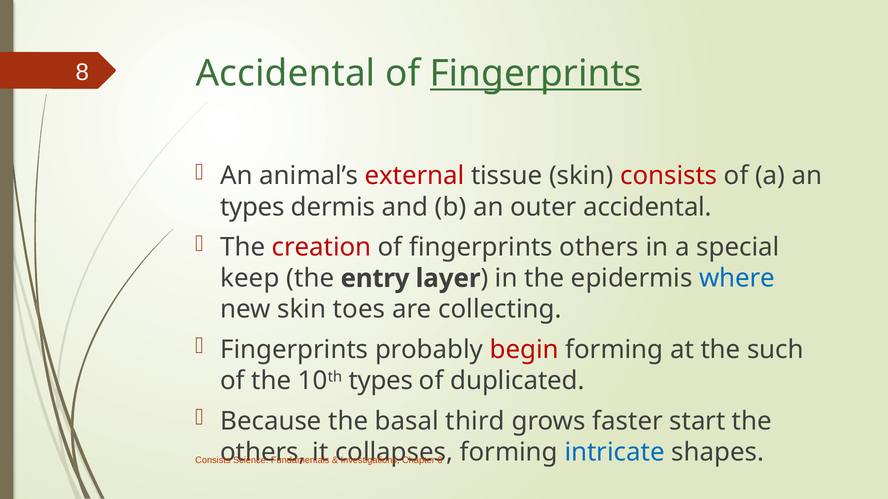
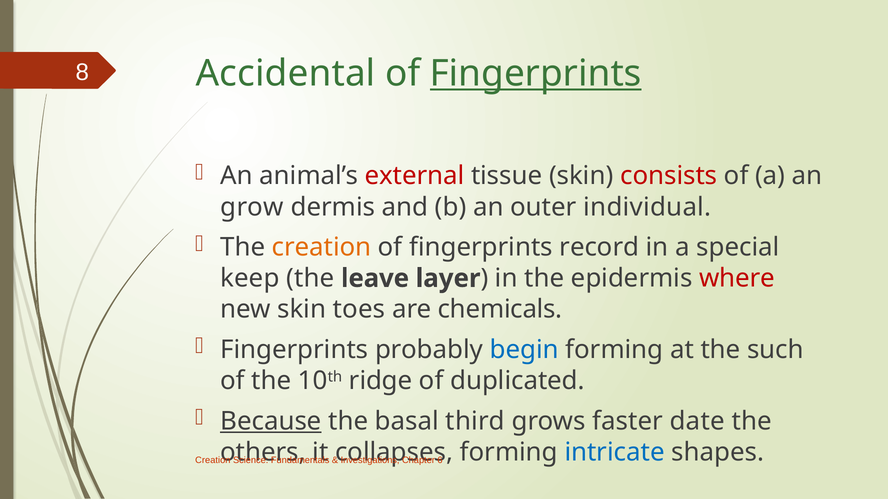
types: types -> grow (252, 207)
outer accidental: accidental -> individual (647, 207)
creation colour: red -> orange (322, 248)
fingerprints others: others -> record (599, 248)
entry: entry -> leave (375, 279)
where colour: blue -> red (737, 279)
collecting: collecting -> chemicals (500, 310)
begin colour: red -> blue (524, 350)
10th types: types -> ridge (381, 381)
Because underline: none -> present (271, 422)
start: start -> date (697, 422)
Consists: Consists -> Creation (213, 461)
